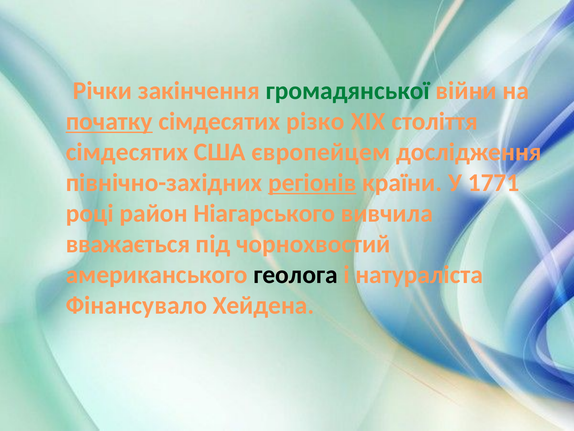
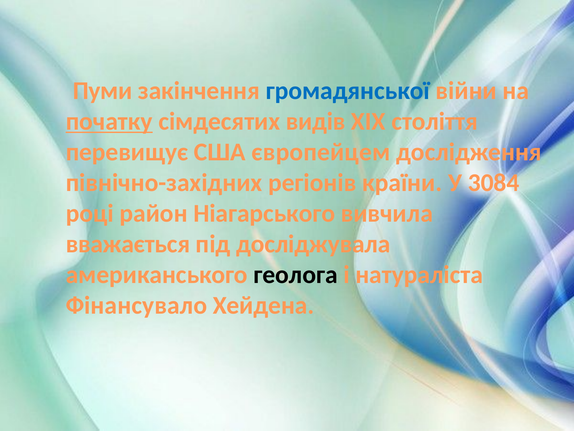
Річки: Річки -> Пуми (103, 91)
громадянської colour: green -> blue (348, 91)
різко: різко -> видів (316, 121)
сімдесятих: сімдесятих -> перевищує (127, 152)
регіонів underline: present -> none (312, 182)
1771: 1771 -> 3084 (494, 182)
чорнохвостий: чорнохвостий -> досліджувала (313, 244)
